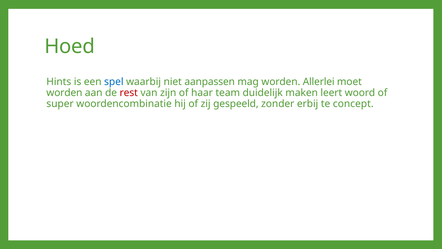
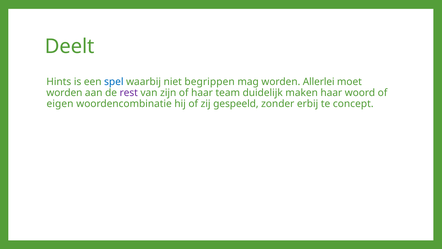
Hoed: Hoed -> Deelt (70, 47)
aanpassen: aanpassen -> begrippen (210, 82)
rest colour: red -> purple (129, 93)
maken leert: leert -> haar (331, 93)
super: super -> eigen (60, 104)
